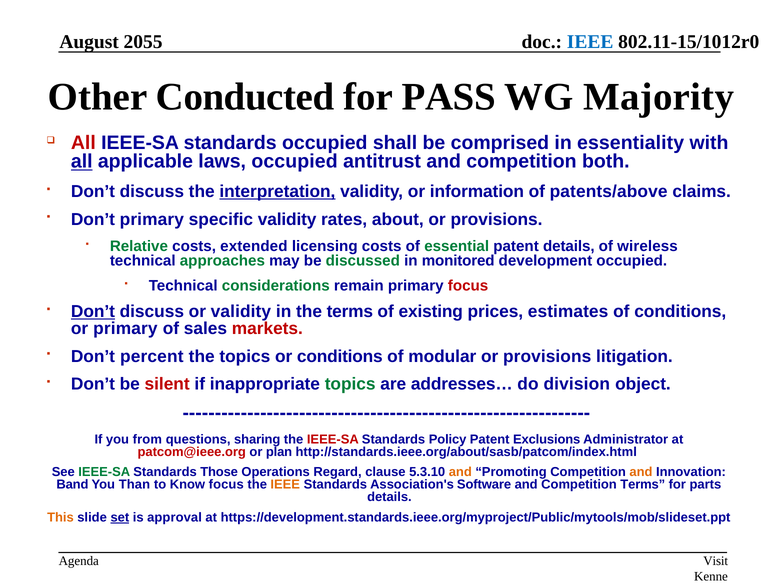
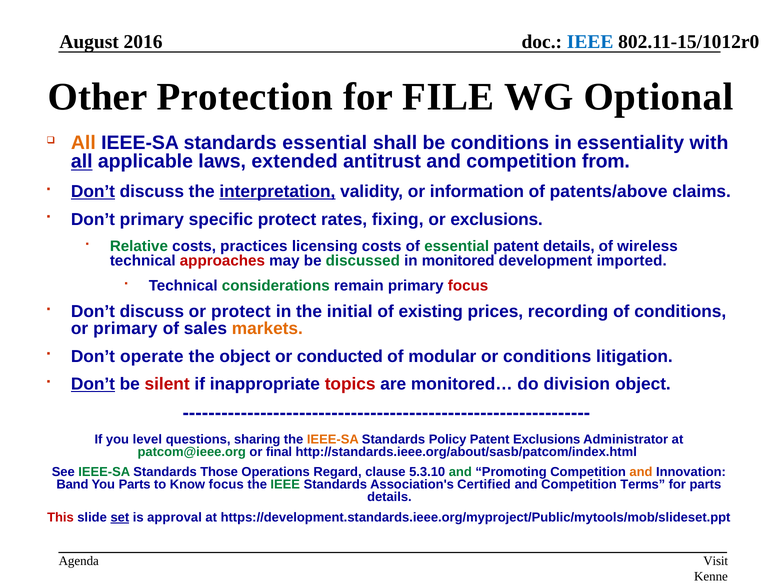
2055: 2055 -> 2016 (143, 42)
Conducted: Conducted -> Protection (245, 97)
PASS: PASS -> FILE (448, 97)
Majority: Majority -> Optional (659, 97)
All colour: red -> orange (83, 143)
standards occupied: occupied -> essential (325, 143)
be comprised: comprised -> conditions (500, 143)
laws occupied: occupied -> extended (295, 161)
both: both -> from (606, 161)
Don’t underline: none -> present (93, 191)
specific validity: validity -> protect (287, 219)
about: about -> fixing (398, 219)
provisions: provisions -> exclusions (497, 219)
extended: extended -> practices (254, 246)
approaches colour: green -> red (222, 261)
development occupied: occupied -> imported (632, 261)
Don’t underline: present -> none (93, 311)
or validity: validity -> protect (241, 311)
the terms: terms -> initial (350, 311)
estimates: estimates -> recording (568, 311)
markets colour: red -> orange (267, 328)
percent: percent -> operate (152, 356)
the topics: topics -> object (245, 356)
or conditions: conditions -> conducted (340, 356)
provisions: provisions -> conditions (547, 356)
Don’t underline: none -> present (93, 384)
topics colour: green -> red (350, 384)
addresses…: addresses… -> monitored… (462, 384)
from: from -> level (147, 439)
IEEE-SA colour: red -> orange (333, 439)
patcom@ieee.org colour: red -> green (192, 451)
plan: plan -> final (279, 451)
and colour: orange -> green (460, 472)
You Than: Than -> Parts (135, 484)
IEEE colour: orange -> green (285, 484)
Software: Software -> Certified (484, 484)
This colour: orange -> red (60, 517)
